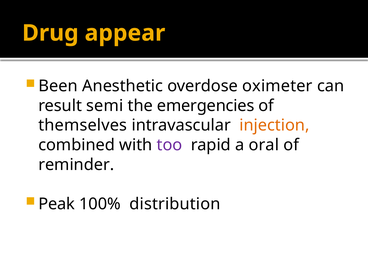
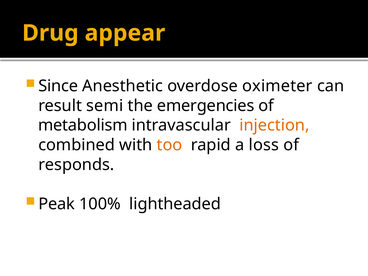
Been: Been -> Since (58, 86)
themselves: themselves -> metabolism (83, 125)
too colour: purple -> orange (169, 145)
oral: oral -> loss (264, 145)
reminder: reminder -> responds (76, 165)
distribution: distribution -> lightheaded (175, 204)
